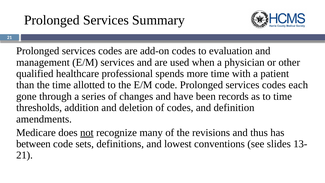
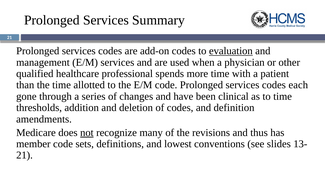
evaluation underline: none -> present (231, 51)
records: records -> clinical (233, 96)
between: between -> member (33, 144)
